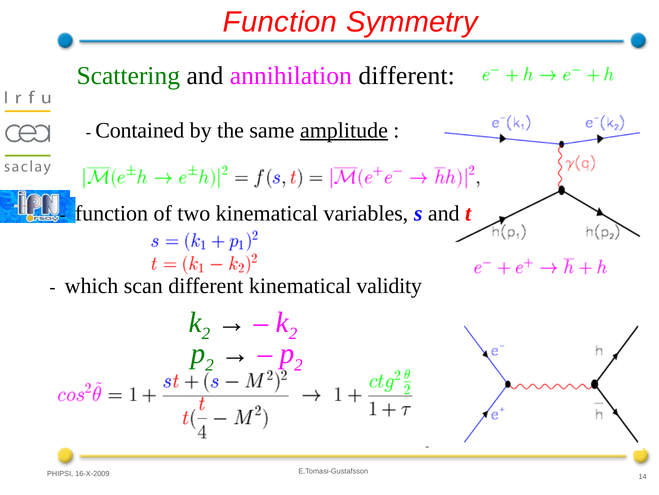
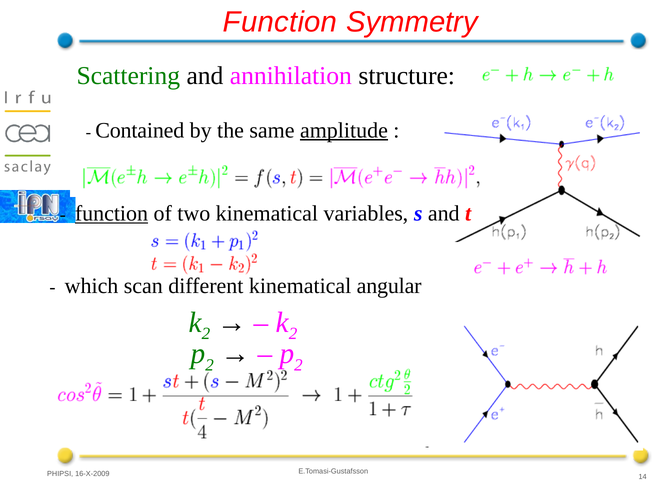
annihilation different: different -> structure (407, 76)
function underline: none -> present (111, 213)
validity: validity -> angular (389, 286)
